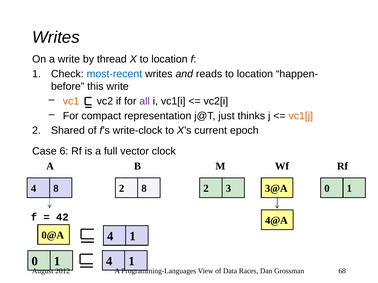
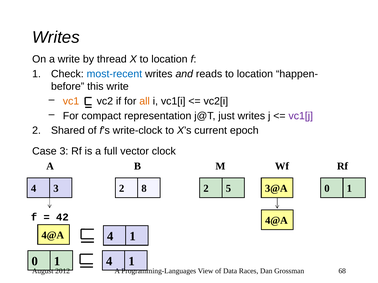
all colour: purple -> orange (145, 101)
just thinks: thinks -> writes (251, 116)
vc1[j colour: orange -> purple (301, 116)
Case 6: 6 -> 3 (64, 151)
4 8: 8 -> 3 (56, 189)
3: 3 -> 5 (228, 189)
0@A: 0@A -> 4@A (53, 236)
